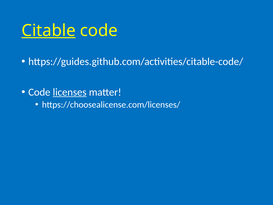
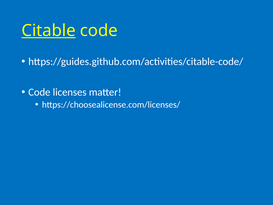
licenses underline: present -> none (70, 92)
